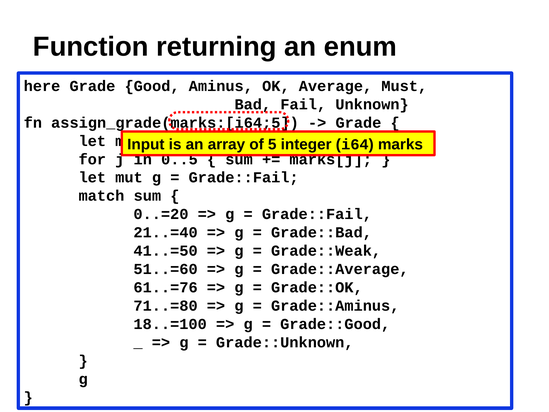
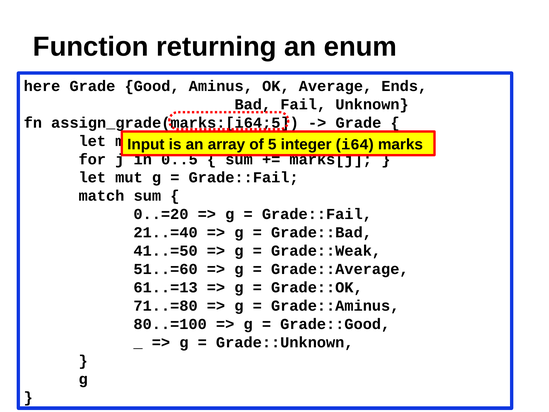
Must: Must -> Ends (404, 86)
61..=76: 61..=76 -> 61..=13 (166, 287)
18..=100: 18..=100 -> 80..=100 (170, 324)
